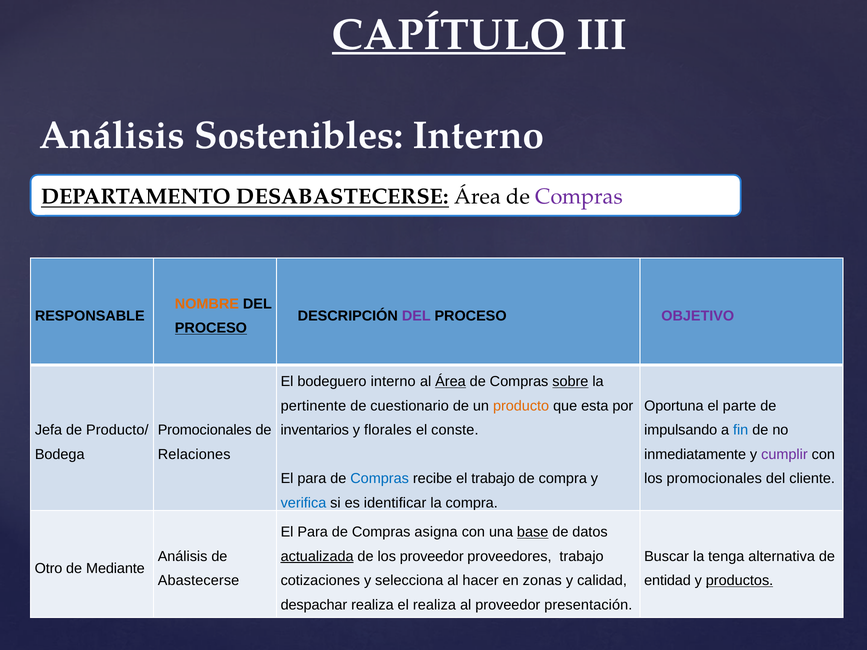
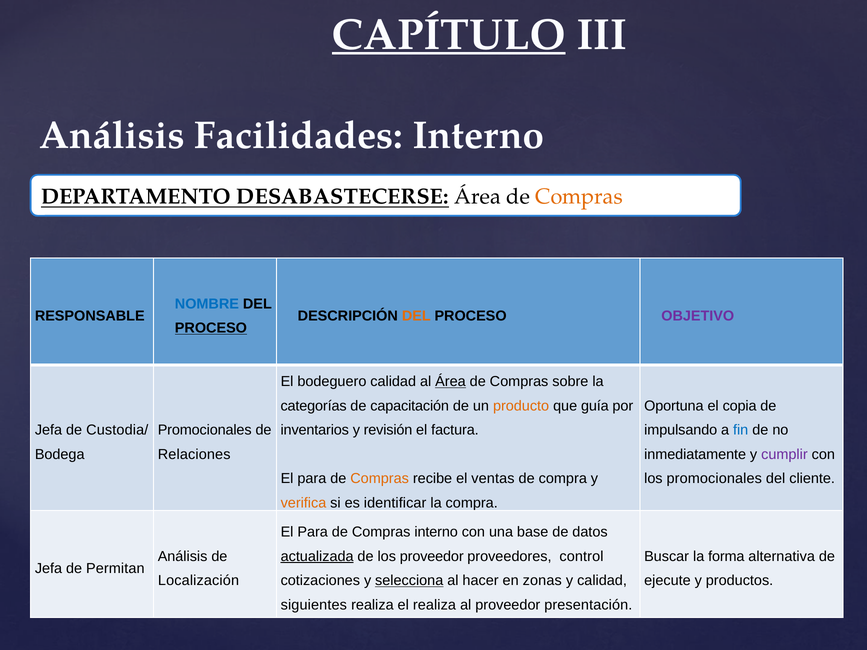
Sostenibles: Sostenibles -> Facilidades (299, 136)
Compras colour: purple -> orange (579, 197)
NOMBRE colour: orange -> blue (207, 304)
DEL colour: purple -> orange (416, 316)
bodeguero interno: interno -> calidad (393, 382)
sobre underline: present -> none (570, 382)
pertinente: pertinente -> categorías (314, 406)
cuestionario: cuestionario -> capacitación (410, 406)
esta: esta -> guía (595, 406)
parte: parte -> copia (740, 406)
Producto/: Producto/ -> Custodia/ (117, 430)
florales: florales -> revisión (388, 430)
conste: conste -> factura (455, 430)
Compras colour: blue -> orange (380, 479)
el trabajo: trabajo -> ventas (493, 479)
verifica colour: blue -> orange (303, 503)
Compras asigna: asigna -> interno (436, 532)
base underline: present -> none (533, 532)
proveedores trabajo: trabajo -> control (581, 556)
tenga: tenga -> forma (726, 556)
Otro: Otro -> Jefa (48, 569)
Mediante: Mediante -> Permitan (115, 569)
Abastecerse: Abastecerse -> Localización (199, 581)
selecciona underline: none -> present (409, 581)
entidad: entidad -> ejecute (667, 581)
productos underline: present -> none (740, 581)
despachar: despachar -> siguientes (314, 605)
